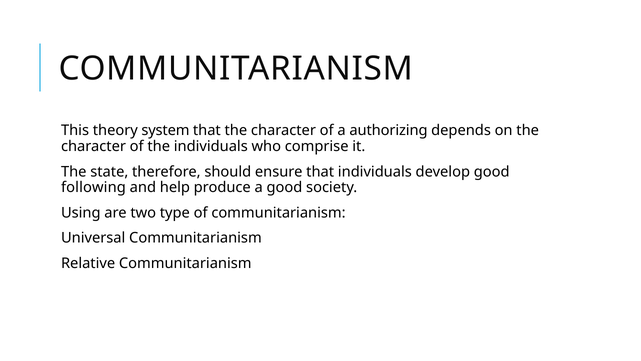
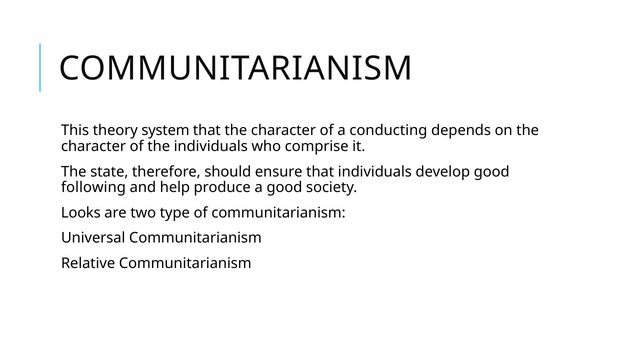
authorizing: authorizing -> conducting (388, 130)
Using: Using -> Looks (81, 213)
